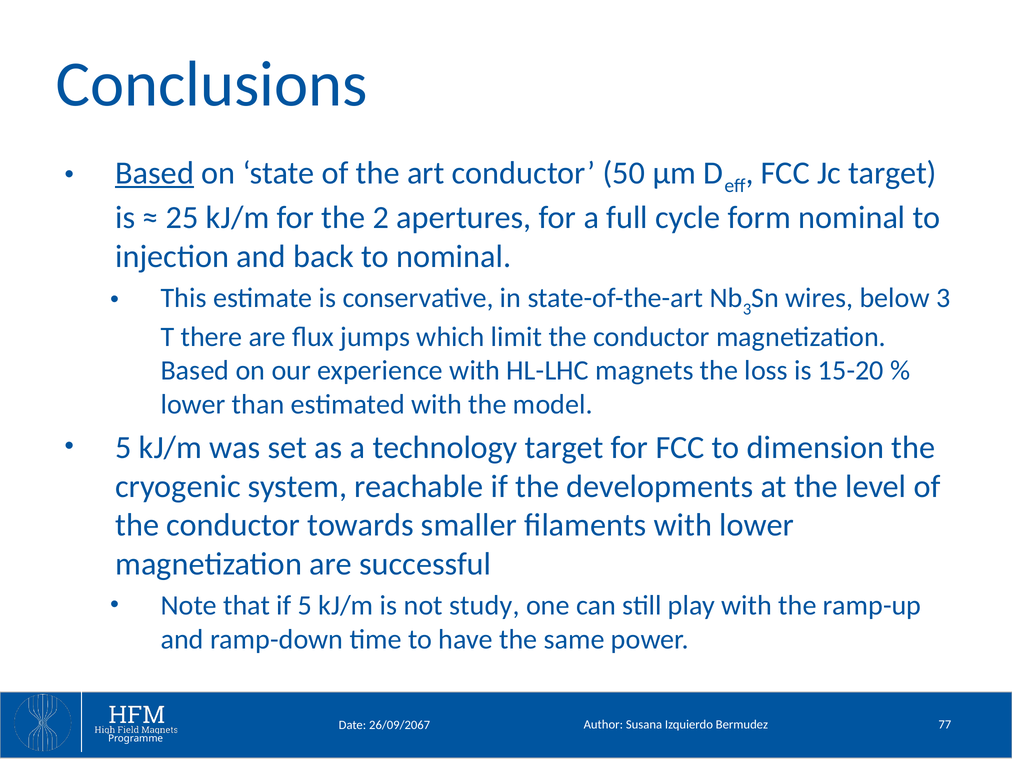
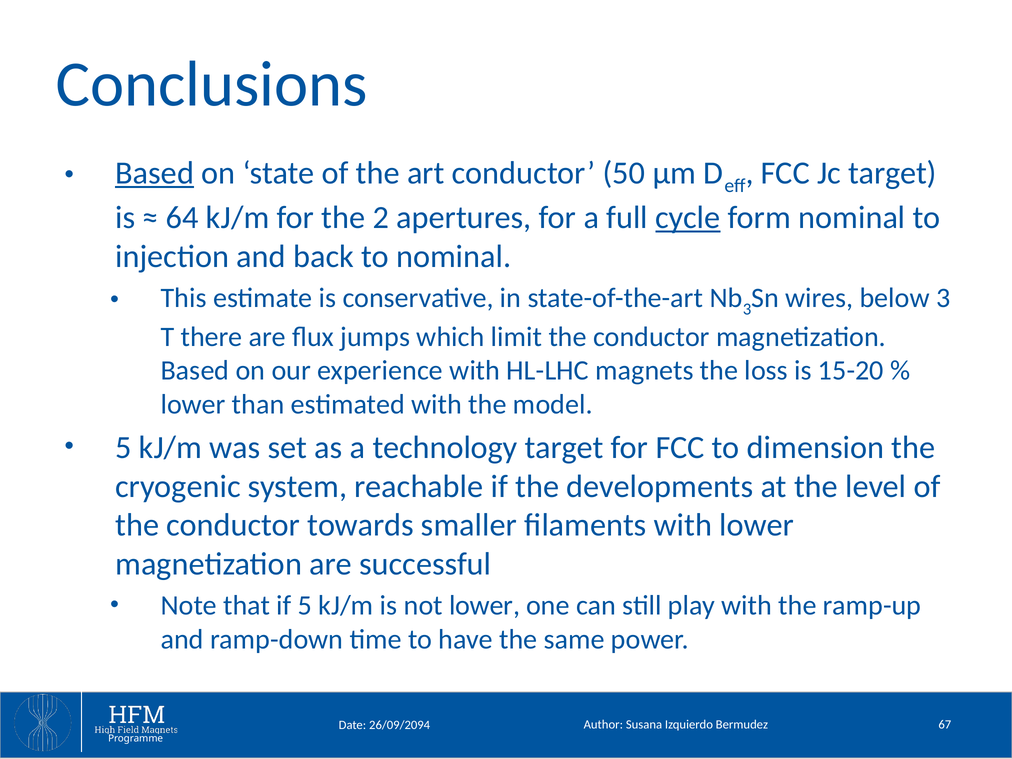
25: 25 -> 64 (182, 218)
cycle underline: none -> present (688, 218)
not study: study -> lower (485, 605)
77: 77 -> 67 (945, 724)
26/09/2067: 26/09/2067 -> 26/09/2094 (400, 725)
